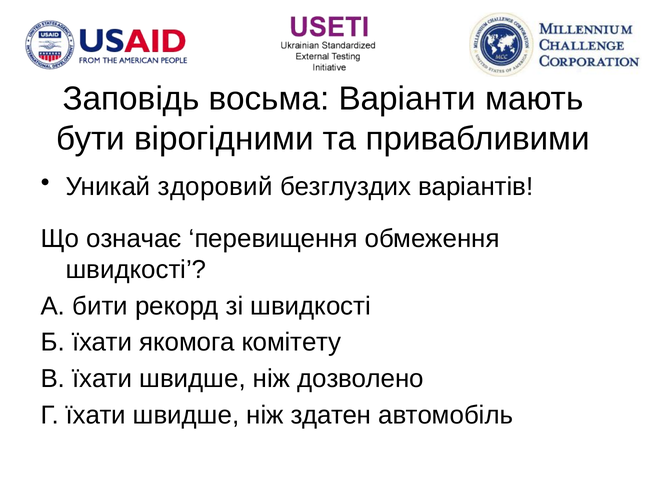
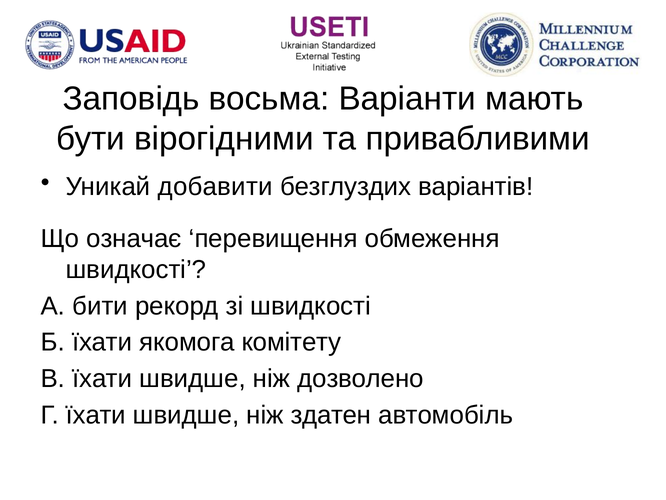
здоровий: здоровий -> добавити (215, 187)
